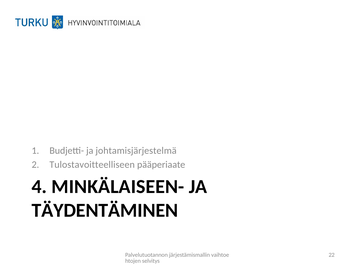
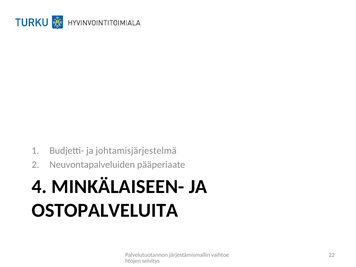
Tulostavoitteelliseen: Tulostavoitteelliseen -> Neuvontapalveluiden (92, 165)
TÄYDENTÄMINEN: TÄYDENTÄMINEN -> OSTOPALVELUITA (105, 210)
